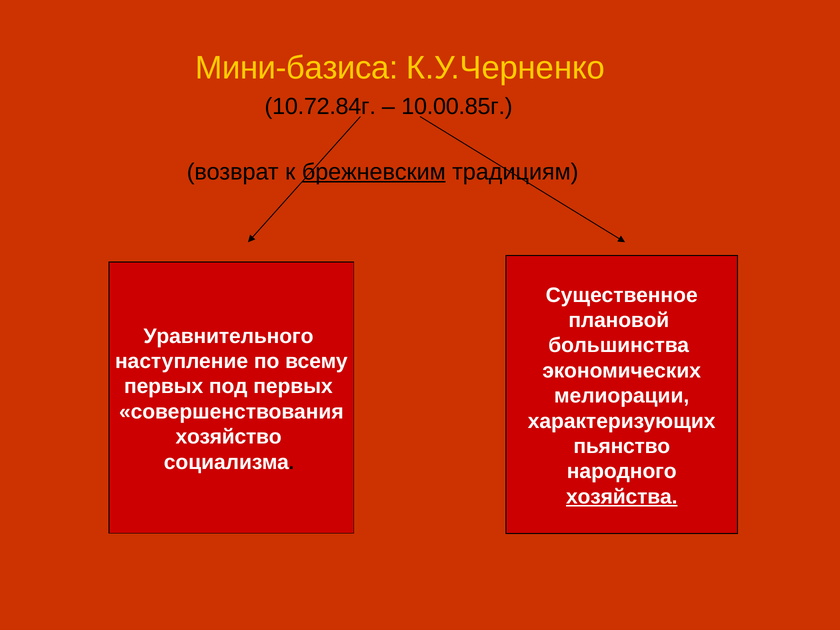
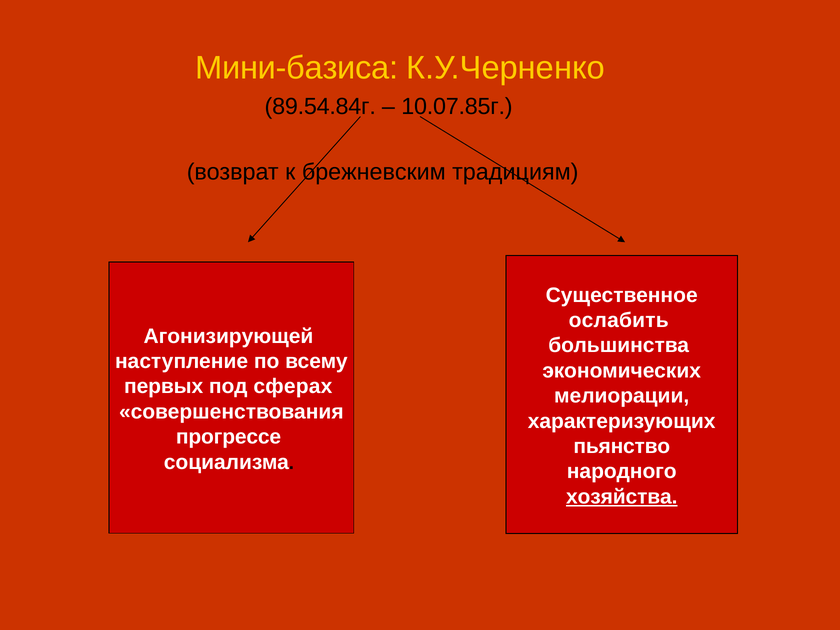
10.72.84г: 10.72.84г -> 89.54.84г (320, 106)
10.00.85г: 10.00.85г -> 10.07.85г (457, 106)
брежневским underline: present -> none (374, 172)
плановой: плановой -> ослабить (619, 320)
Уравнительного: Уравнительного -> Агонизирующей (228, 336)
под первых: первых -> сферах (293, 387)
хозяйство: хозяйство -> прогрессе (229, 437)
